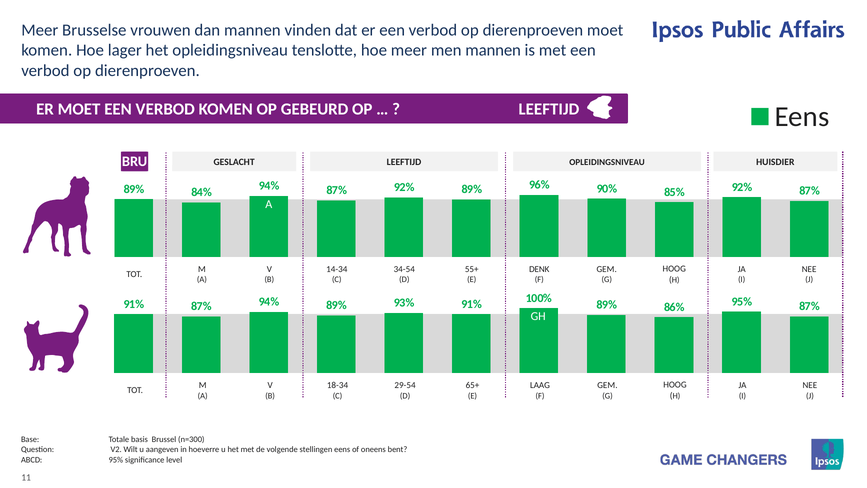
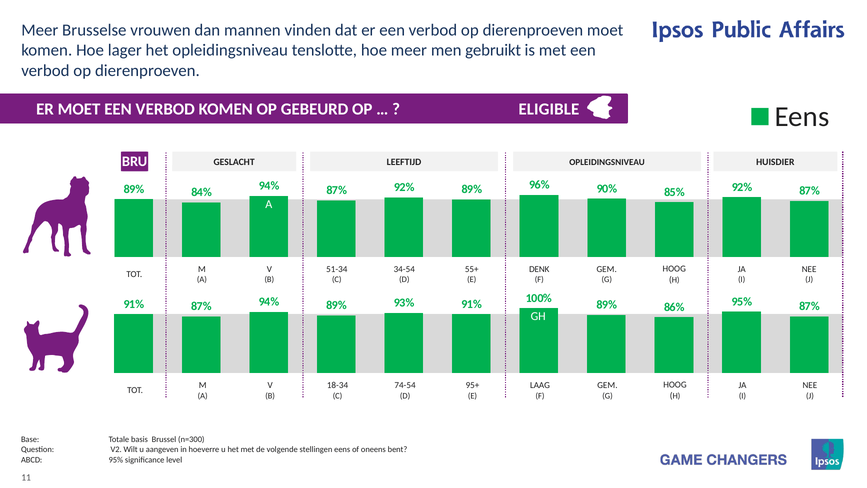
men mannen: mannen -> gebruikt (493, 50)
LEEFTIJD: LEEFTIJD -> ELIGIBLE (549, 109)
14-34: 14-34 -> 51-34 (337, 269)
29-54: 29-54 -> 74-54 (405, 385)
65+: 65+ -> 95+ (472, 385)
